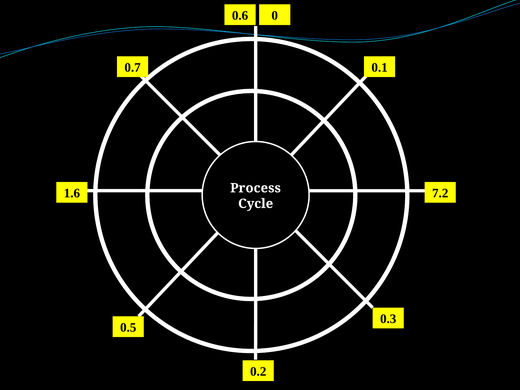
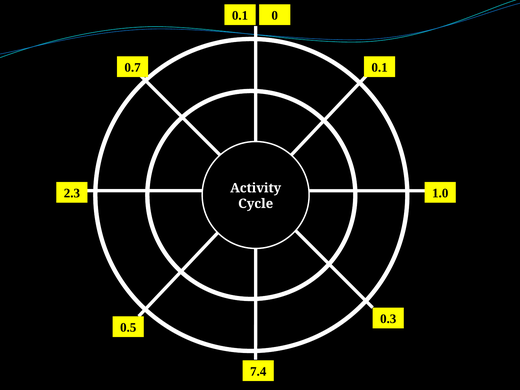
0.6: 0.6 -> 0.1 (240, 16)
Process: Process -> Activity (256, 188)
1.6: 1.6 -> 2.3 (72, 193)
7.2: 7.2 -> 1.0 (440, 193)
0.2: 0.2 -> 7.4 (258, 372)
